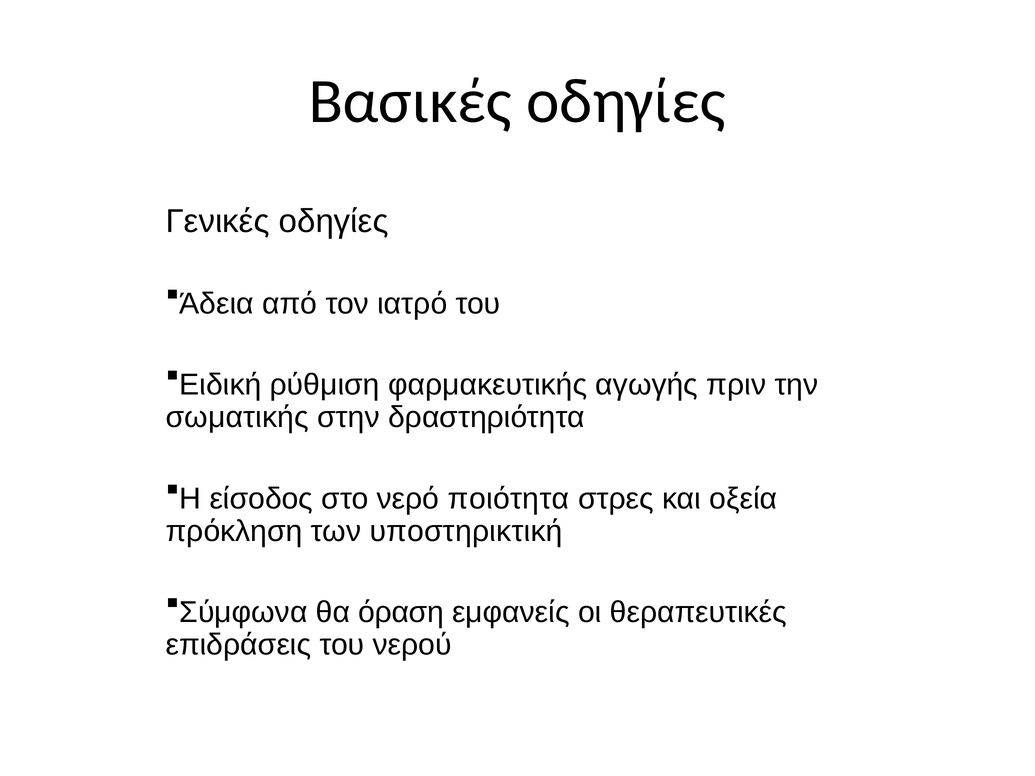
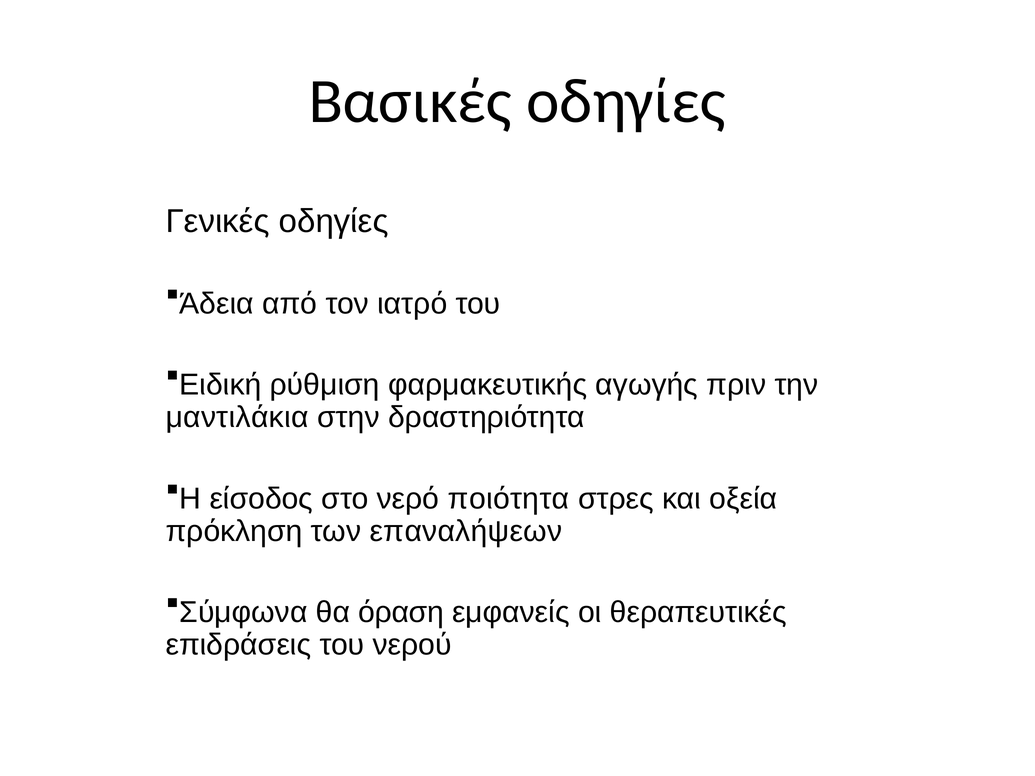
σωματικής: σωματικής -> μαντιλάκια (237, 418)
υποστηρικτική: υποστηρικτική -> επαναλήψεων (466, 531)
